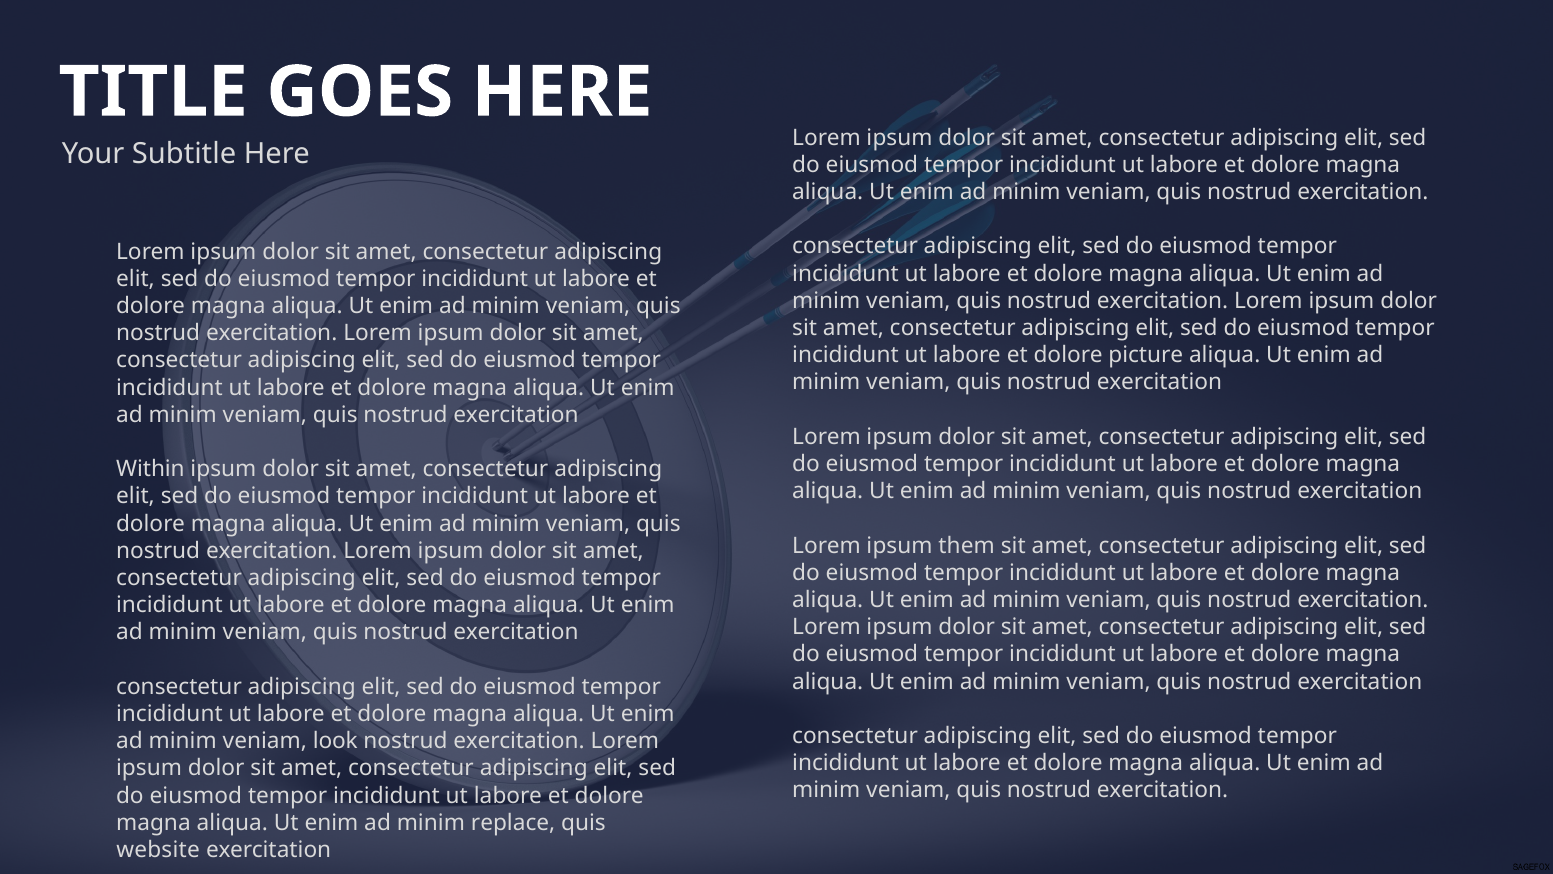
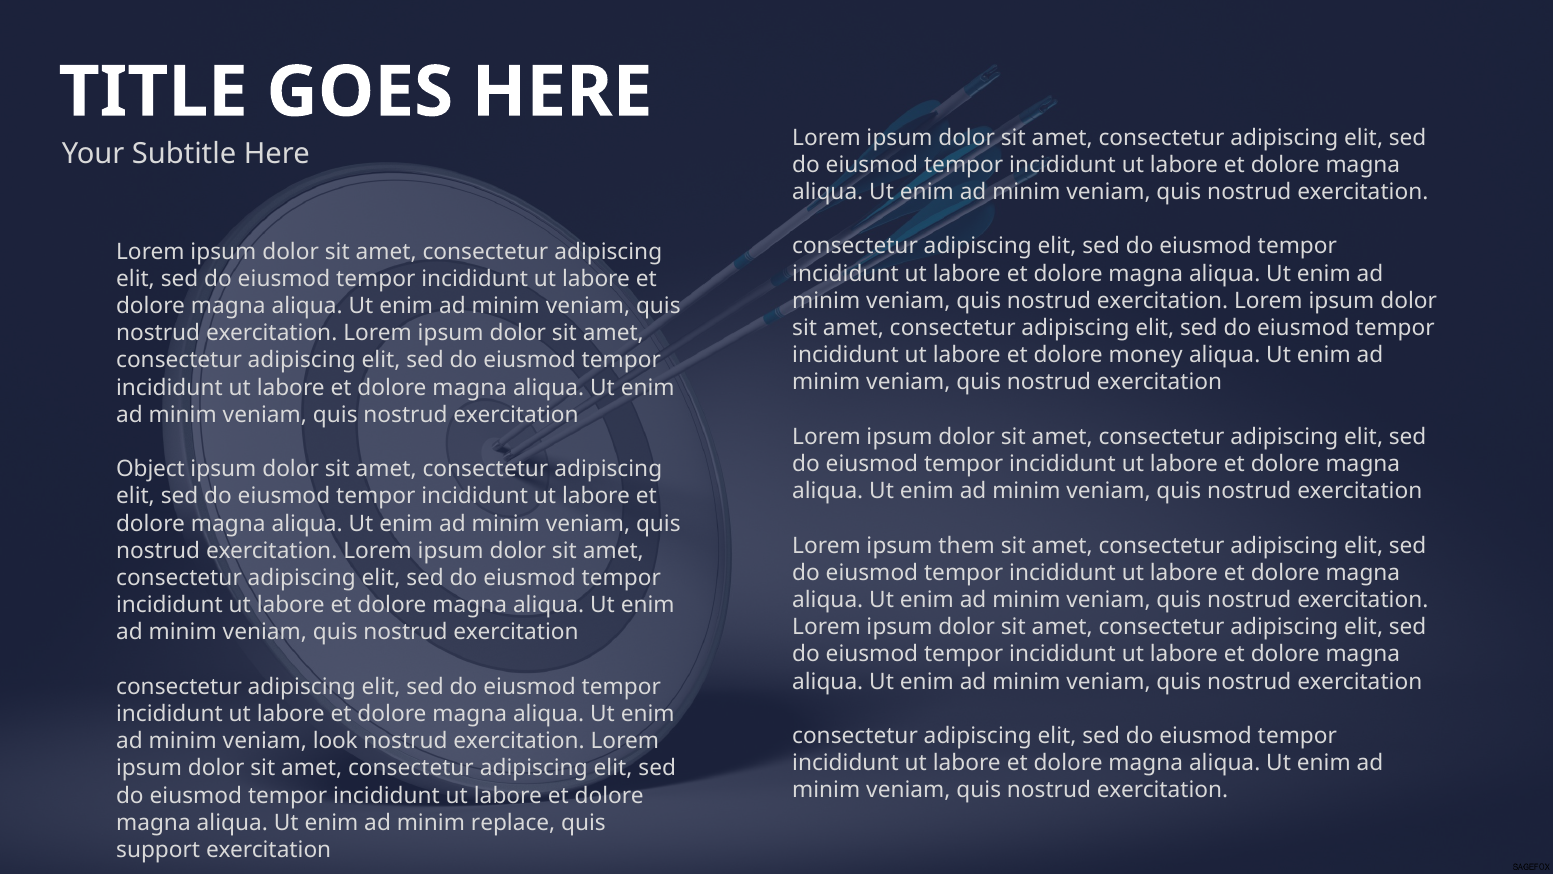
picture: picture -> money (1146, 355)
Within: Within -> Object (150, 469)
website: website -> support (158, 850)
